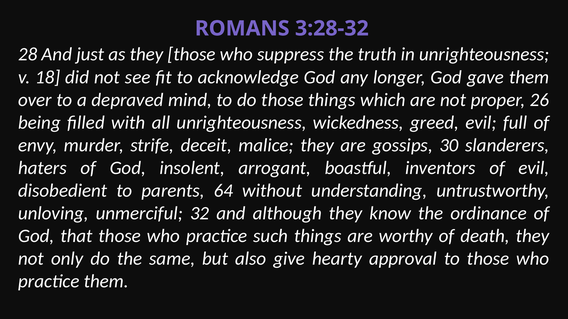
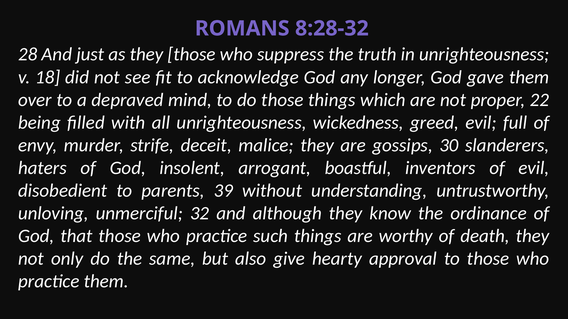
3:28-32: 3:28-32 -> 8:28-32 (332, 28)
26: 26 -> 22 (540, 100)
64: 64 -> 39 (223, 191)
